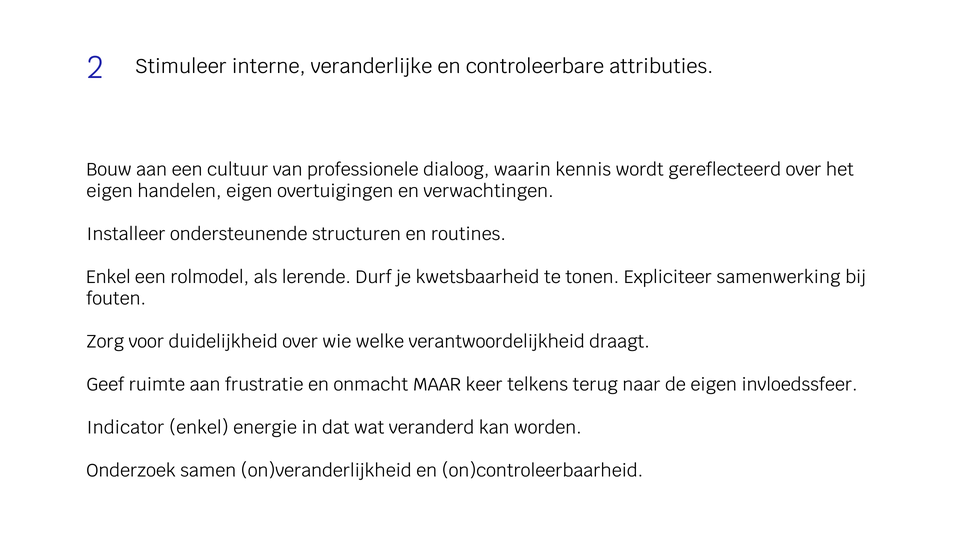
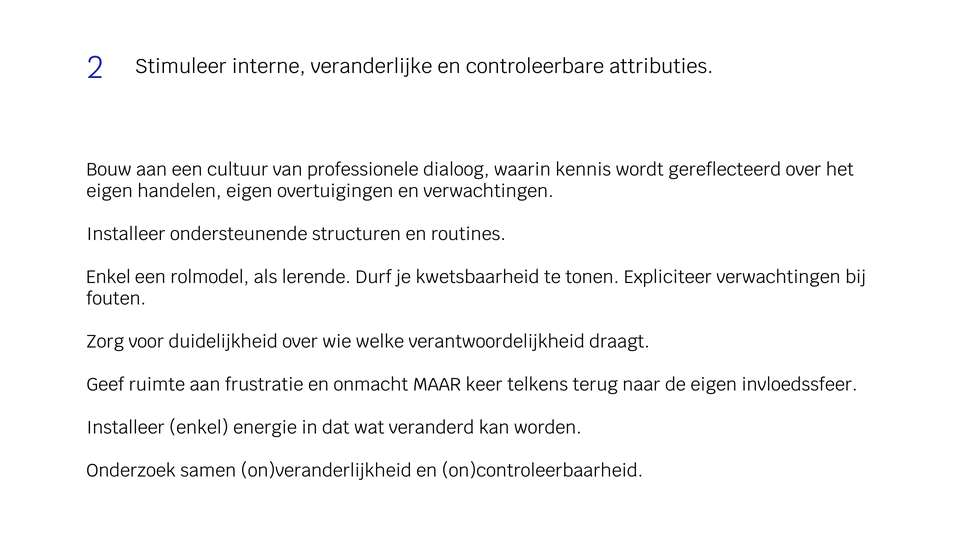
Expliciteer samenwerking: samenwerking -> verwachtingen (779, 277)
Indicator: Indicator -> Installeer (126, 427)
